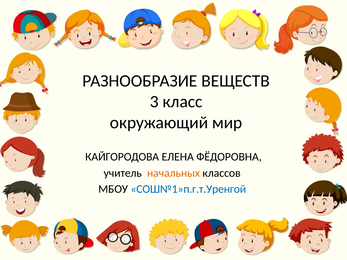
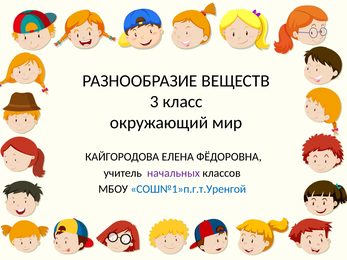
начальных colour: orange -> purple (173, 173)
